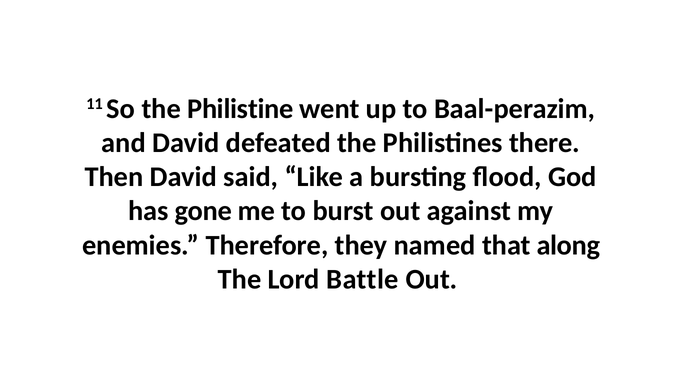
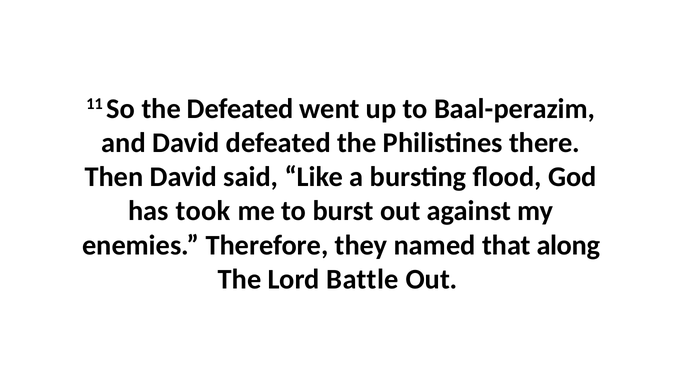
the Philistine: Philistine -> Defeated (240, 109)
gone: gone -> took (203, 211)
